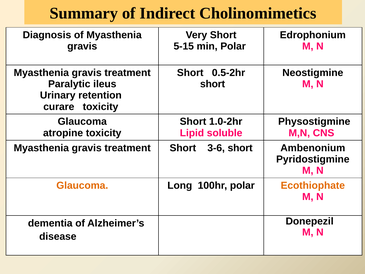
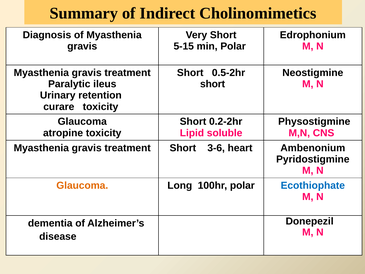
1.0-2hr: 1.0-2hr -> 0.2-2hr (226, 122)
3-6 short: short -> heart (240, 148)
Ecothiophate colour: orange -> blue (313, 185)
